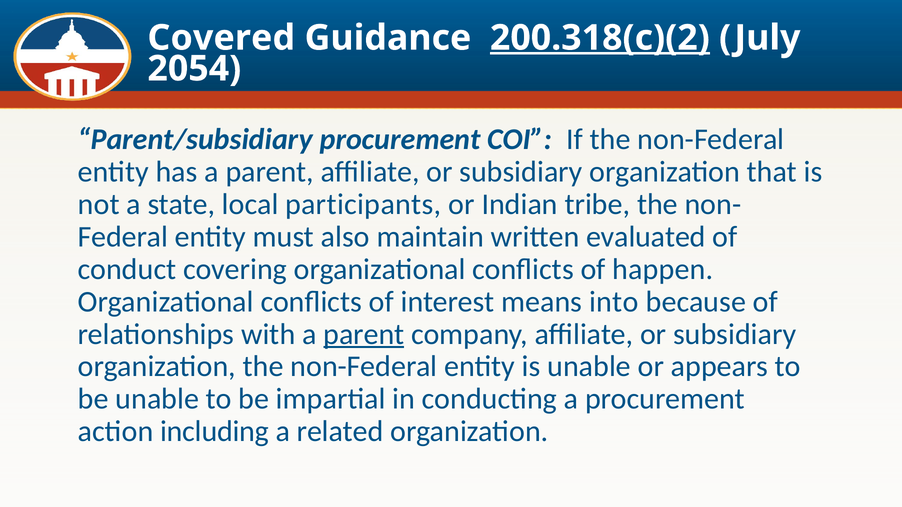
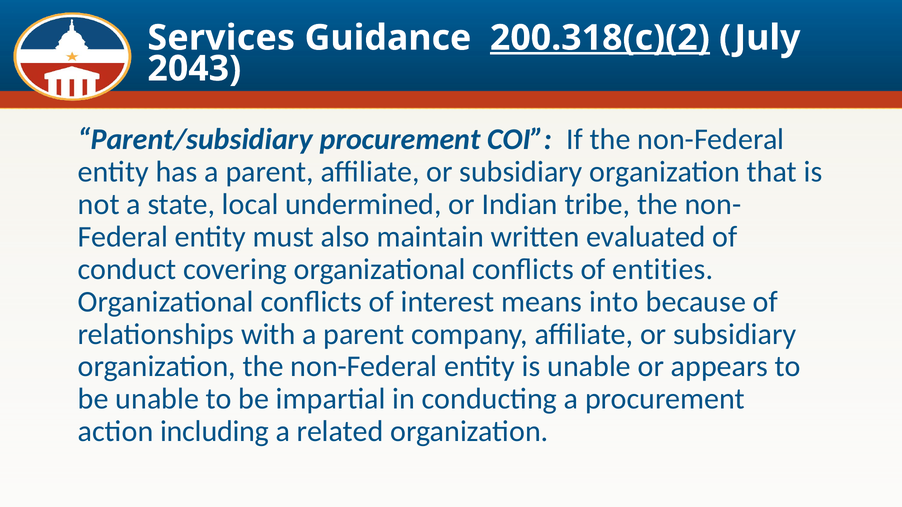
Covered: Covered -> Services (221, 38)
2054: 2054 -> 2043 (194, 69)
participants: participants -> undermined (363, 204)
happen: happen -> entities (663, 269)
parent underline: present -> none (364, 334)
